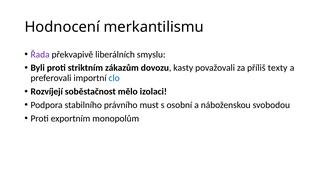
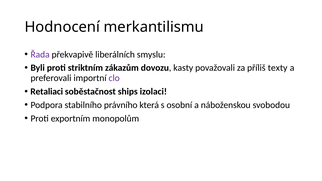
clo colour: blue -> purple (114, 78)
Rozvíjejí: Rozvíjejí -> Retaliaci (47, 92)
mělo: mělo -> ships (128, 92)
must: must -> která (149, 105)
